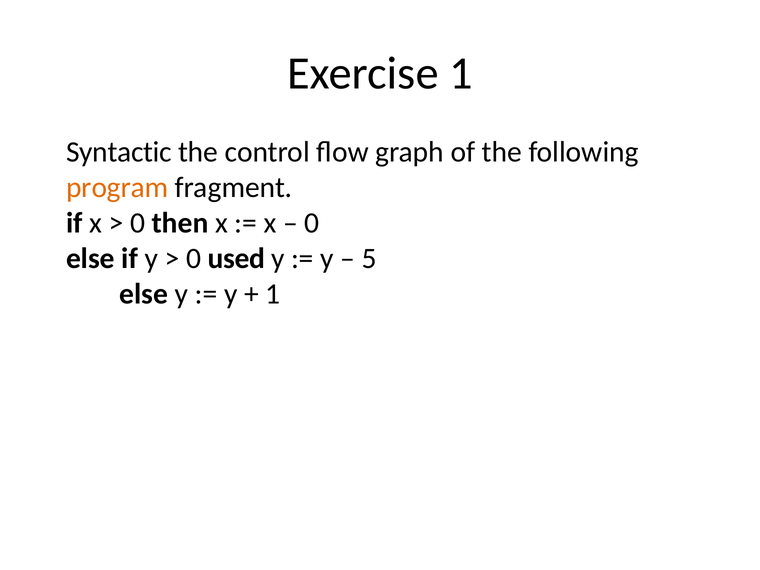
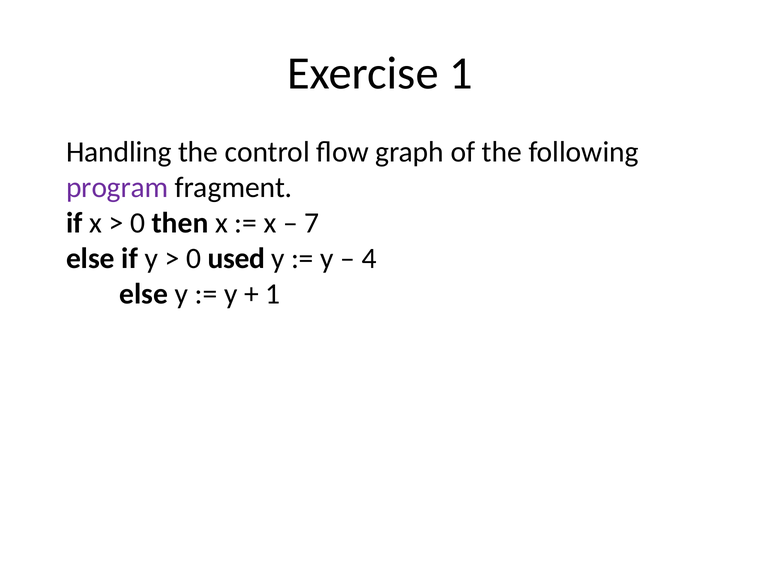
Syntactic: Syntactic -> Handling (119, 152)
program colour: orange -> purple (117, 188)
0: 0 -> 7 (312, 223)
5: 5 -> 4 (369, 259)
